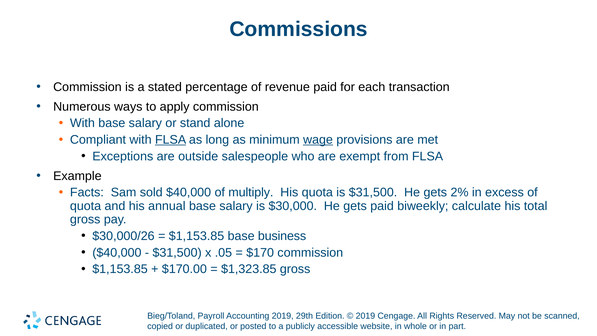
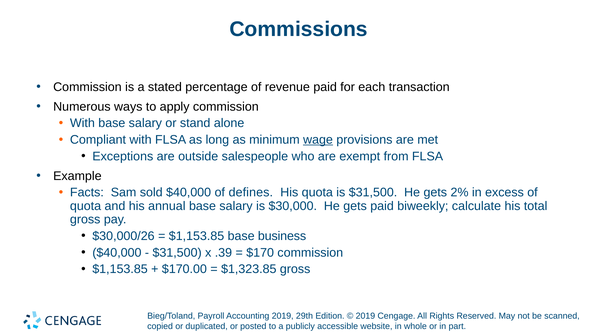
FLSA underline: present -> none (171, 140)
multiply: multiply -> defines (251, 192)
.05: .05 -> .39 (223, 252)
